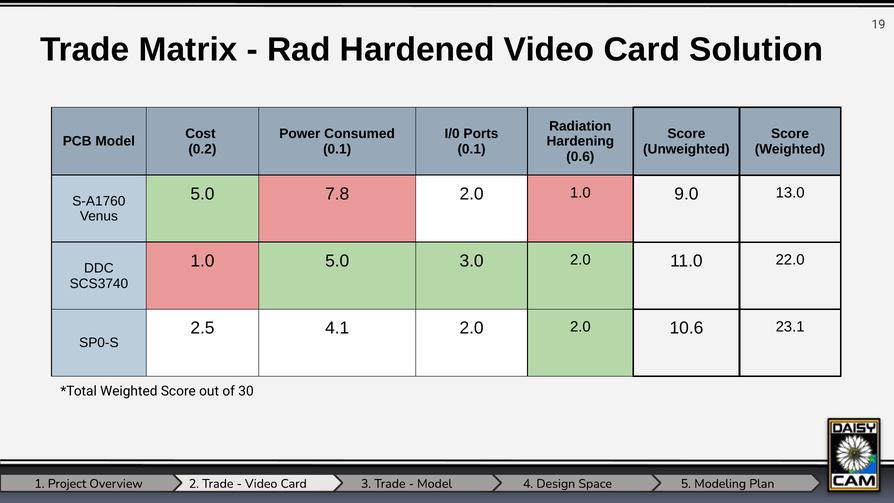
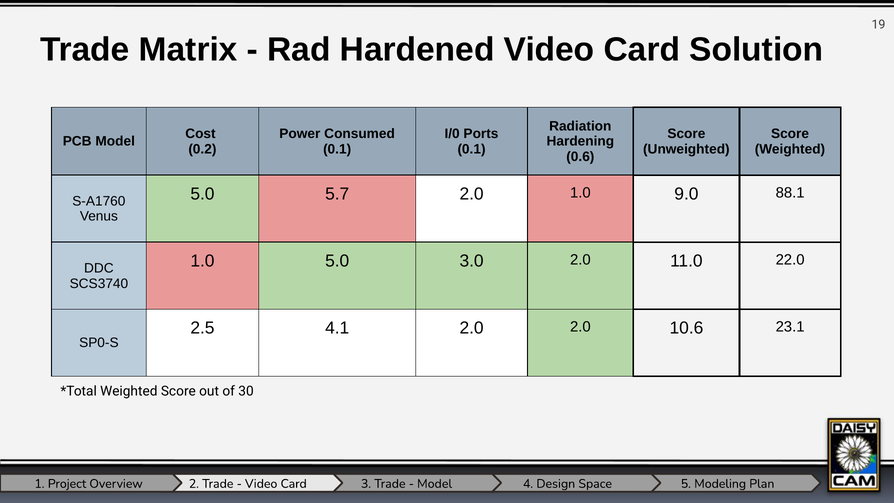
7.8: 7.8 -> 5.7 (337, 194)
13.0: 13.0 -> 88.1 (790, 193)
